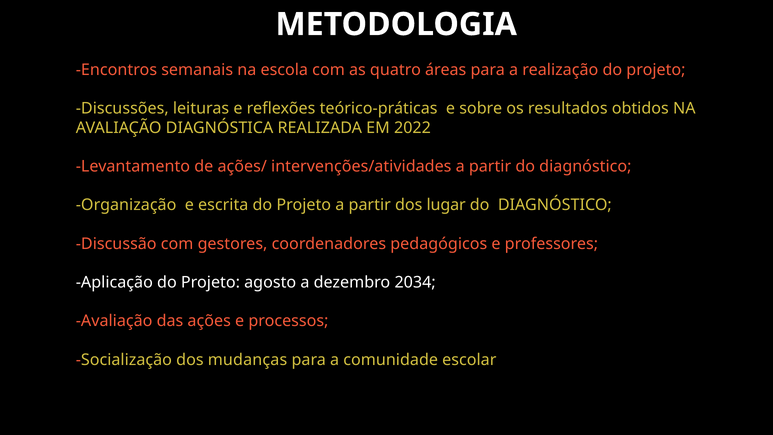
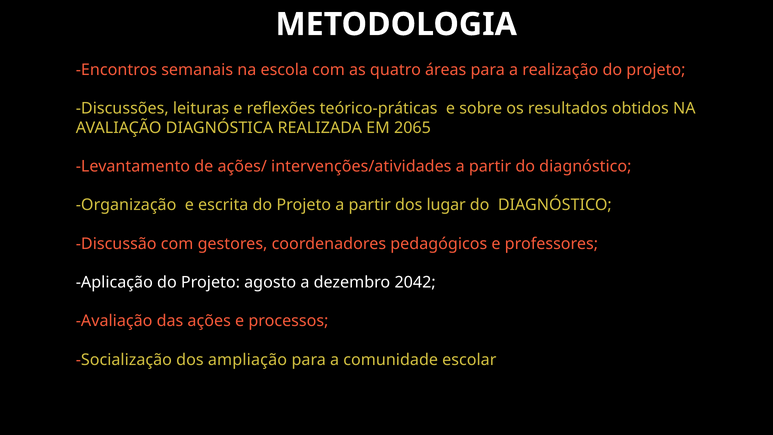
2022: 2022 -> 2065 (412, 128)
2034: 2034 -> 2042 (415, 282)
mudanças: mudanças -> ampliação (248, 360)
